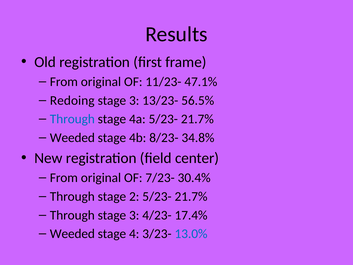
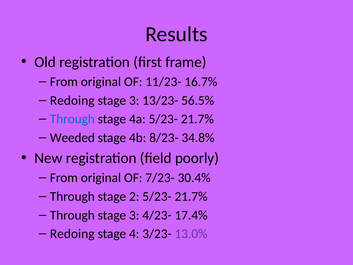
47.1%: 47.1% -> 16.7% (201, 82)
center: center -> poorly (197, 158)
Weeded: Weeded -> Redoing (72, 234)
13.0% colour: blue -> purple (191, 234)
